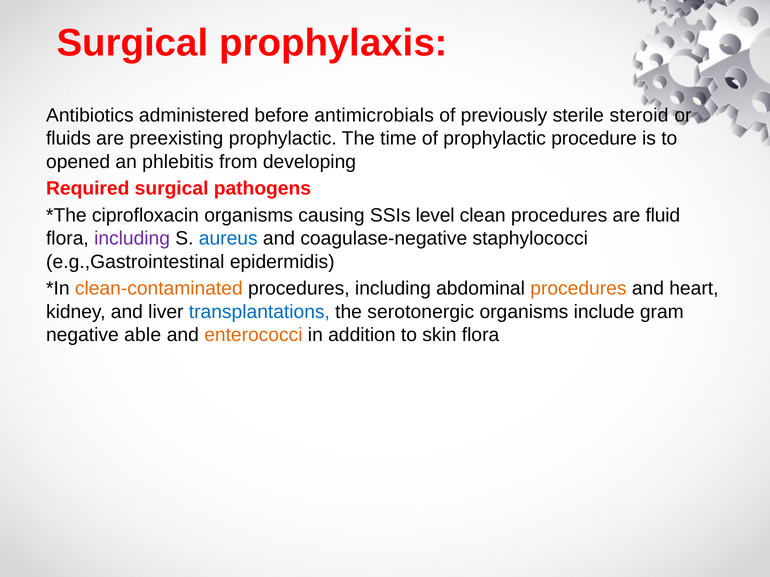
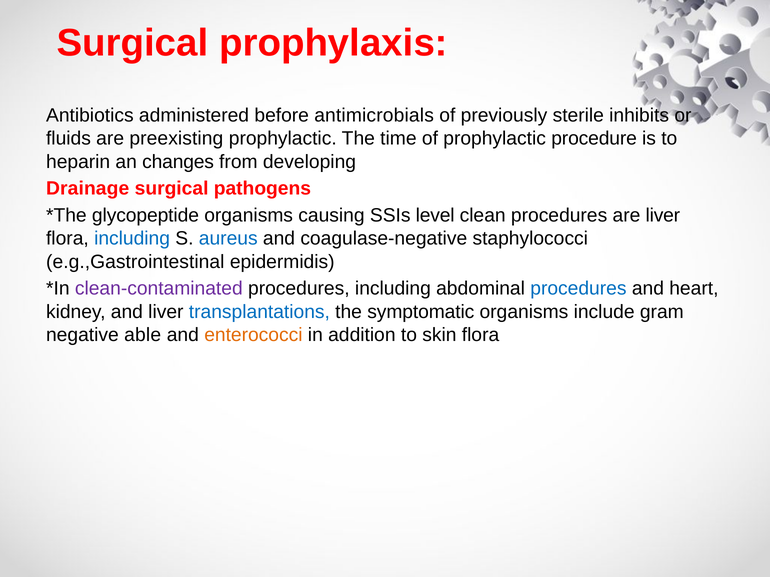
steroid: steroid -> inhibits (639, 116)
opened: opened -> heparin (78, 162)
phlebitis: phlebitis -> changes (178, 162)
Required: Required -> Drainage (88, 189)
ciprofloxacin: ciprofloxacin -> glycopeptide (145, 216)
are fluid: fluid -> liver (663, 216)
including colour: purple -> blue (132, 239)
clean-contaminated colour: orange -> purple (159, 289)
procedures colour: orange -> blue (578, 289)
serotonergic: serotonergic -> symptomatic (421, 312)
